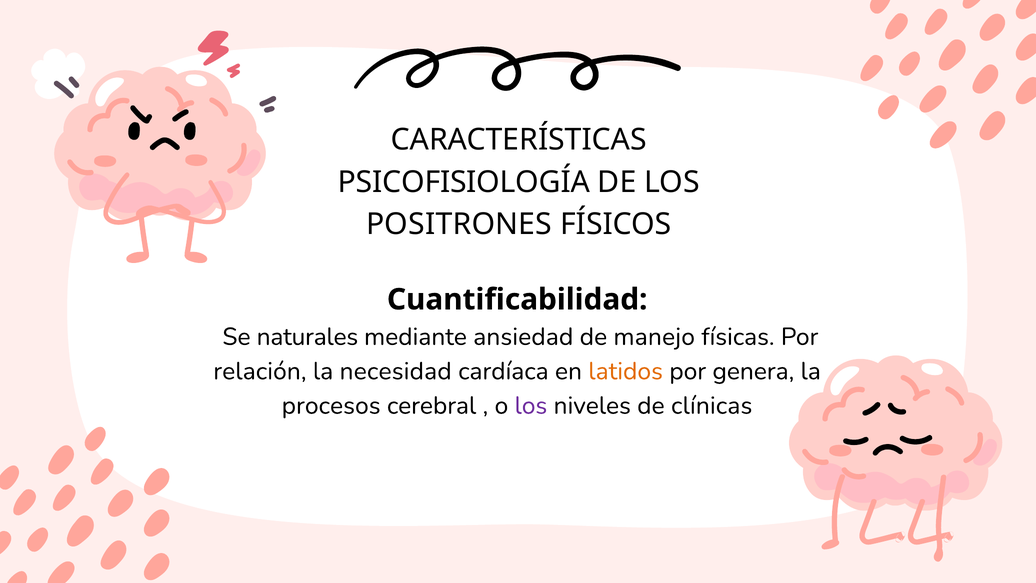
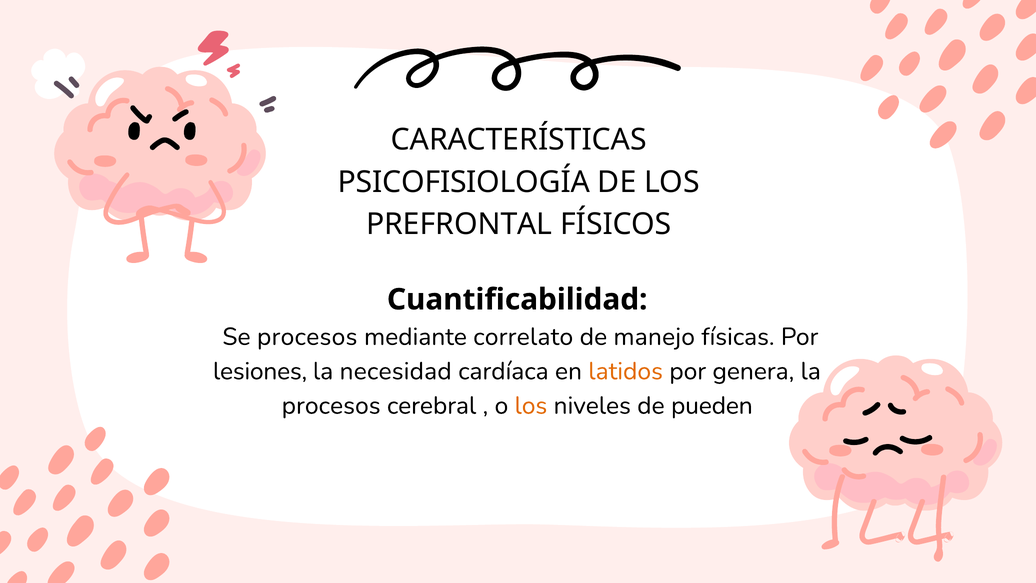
POSITRONES: POSITRONES -> PREFRONTAL (459, 224)
Se naturales: naturales -> procesos (307, 337)
ansiedad: ansiedad -> correlato (523, 337)
relación: relación -> lesiones (260, 371)
los colour: purple -> orange (531, 405)
clínicas: clínicas -> pueden (712, 405)
